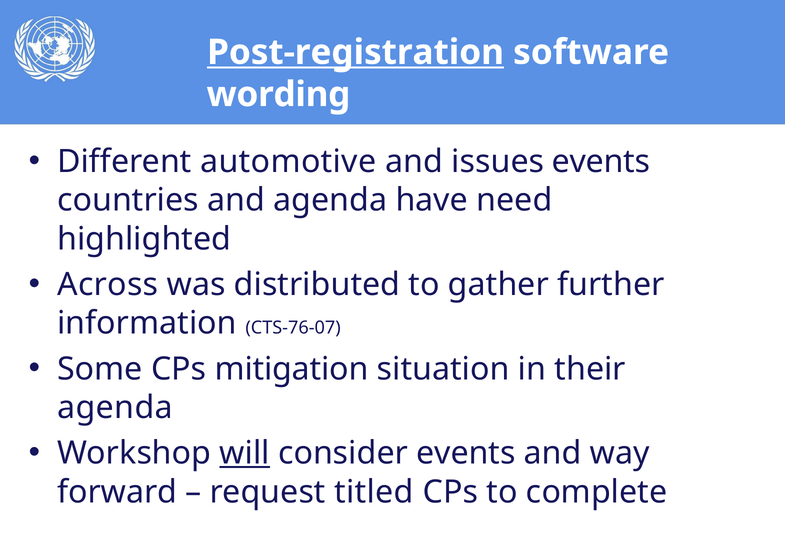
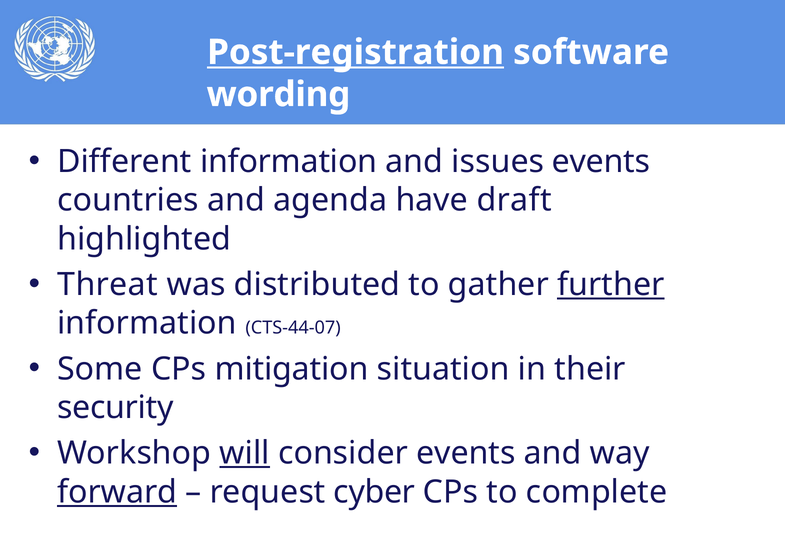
Different automotive: automotive -> information (289, 162)
need: need -> draft (514, 200)
Across: Across -> Threat (108, 285)
further underline: none -> present (611, 285)
CTS-76-07: CTS-76-07 -> CTS-44-07 (293, 328)
agenda: agenda -> security (115, 408)
forward underline: none -> present (117, 492)
titled: titled -> cyber (374, 492)
